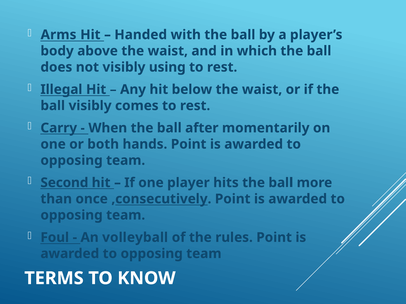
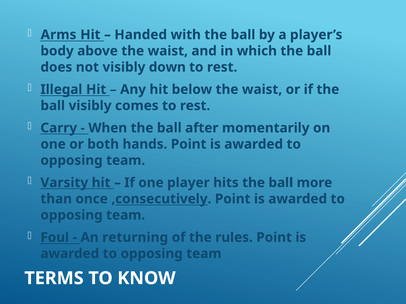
using: using -> down (167, 67)
Second: Second -> Varsity (64, 183)
volleyball: volleyball -> returning (135, 238)
